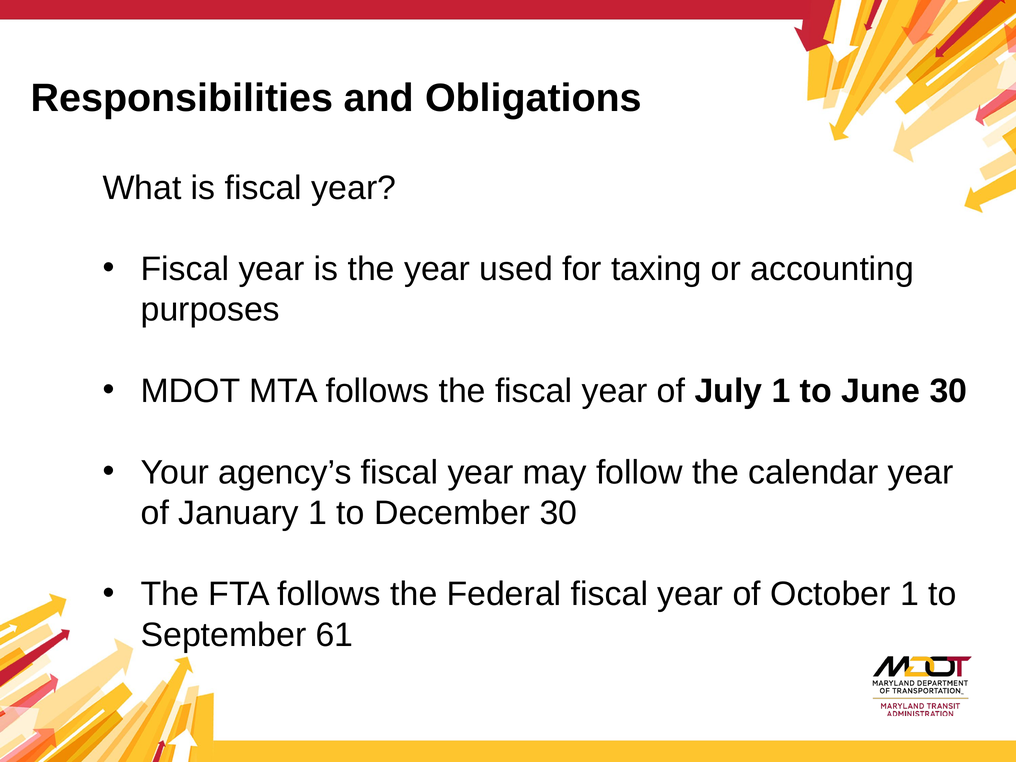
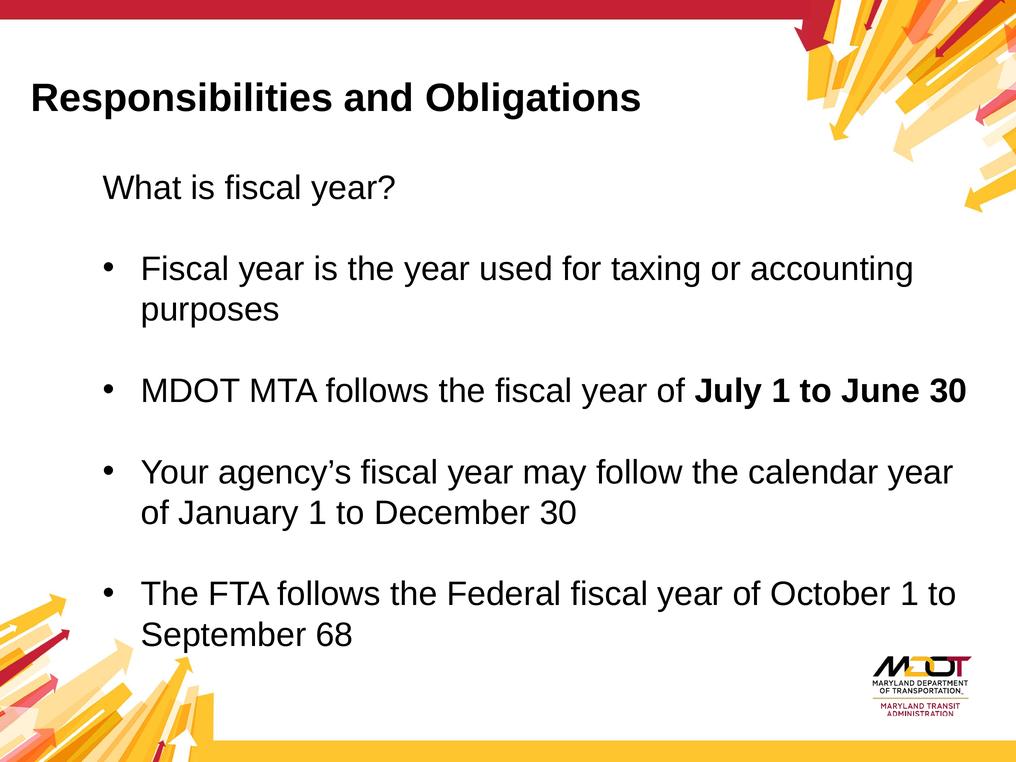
61: 61 -> 68 (334, 635)
